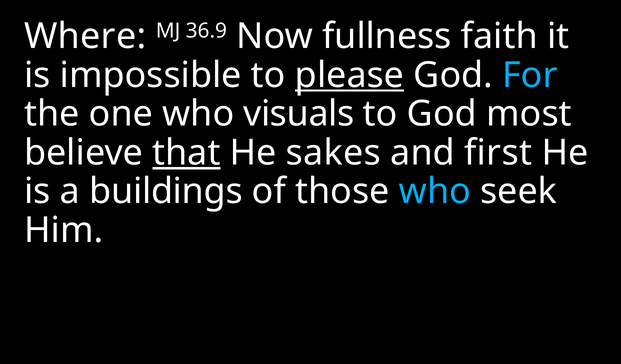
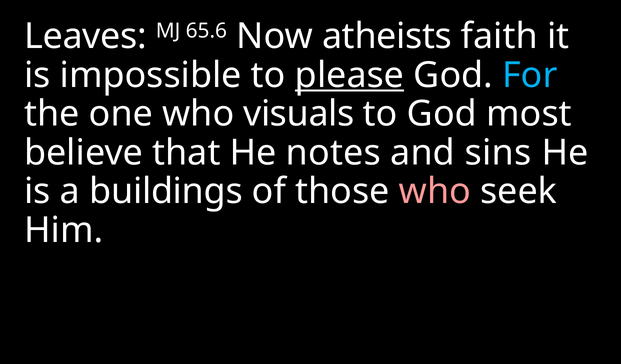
Where: Where -> Leaves (86, 36)
36.9: 36.9 -> 65.6 (206, 31)
fullness: fullness -> atheists (387, 36)
that underline: present -> none (186, 153)
sakes: sakes -> notes (333, 153)
first: first -> sins (498, 153)
who colour: light blue -> pink (435, 192)
